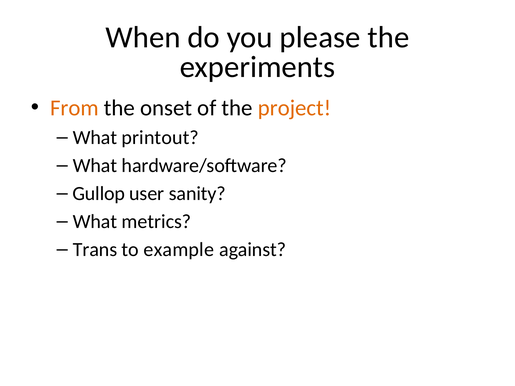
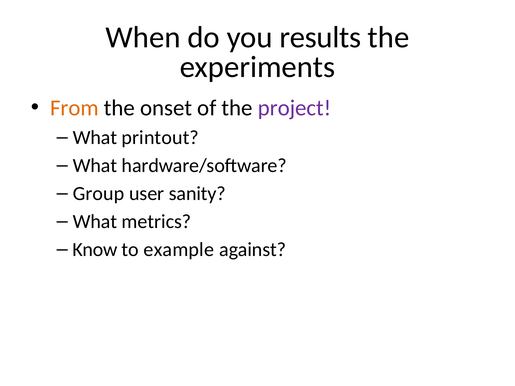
please: please -> results (320, 37)
project colour: orange -> purple (295, 108)
Gullop: Gullop -> Group (99, 194)
Trans: Trans -> Know (95, 250)
